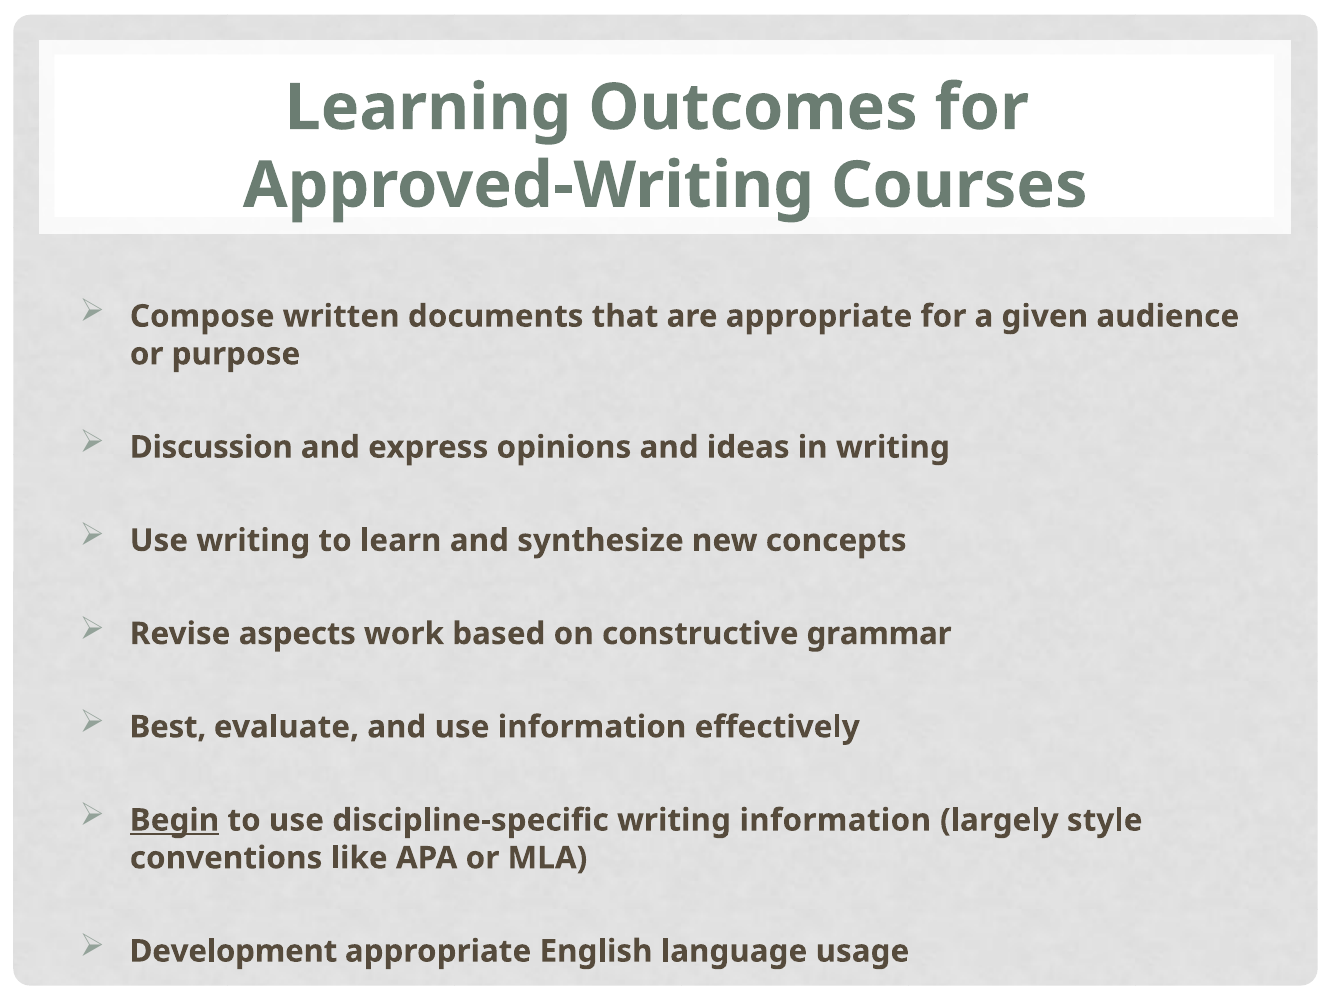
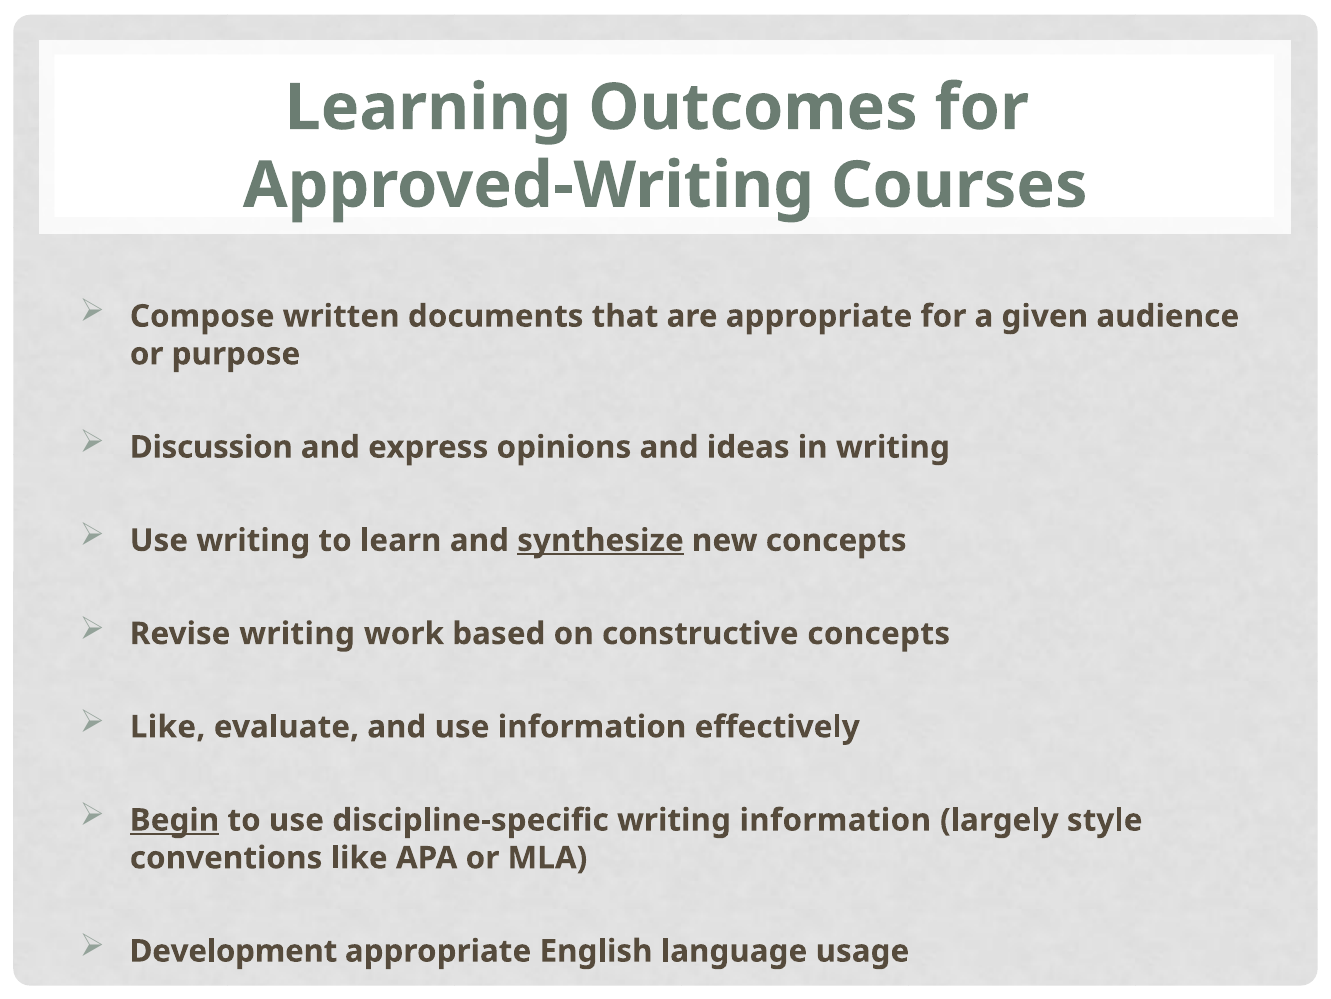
synthesize underline: none -> present (600, 540)
Revise aspects: aspects -> writing (297, 633)
constructive grammar: grammar -> concepts (879, 633)
Best: Best -> Like (168, 726)
